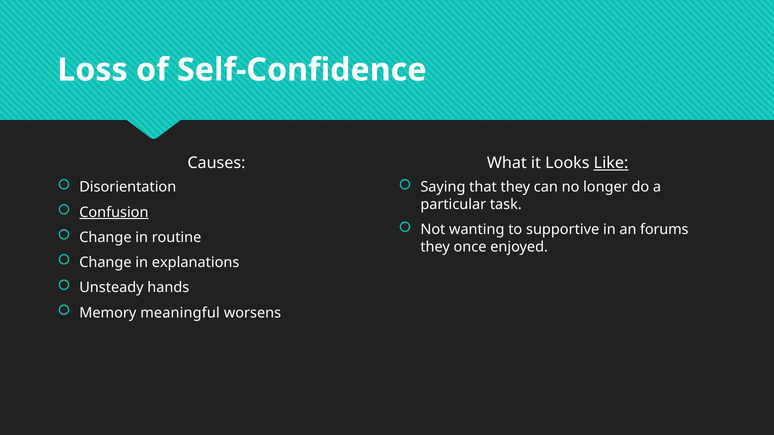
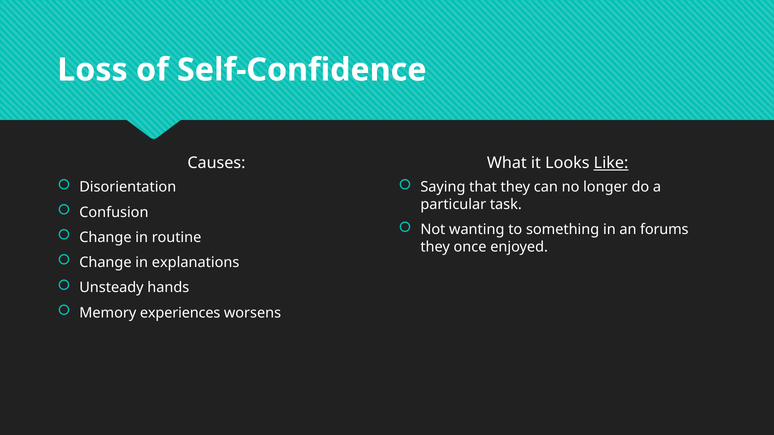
Confusion underline: present -> none (114, 212)
supportive: supportive -> something (563, 230)
meaningful: meaningful -> experiences (180, 313)
